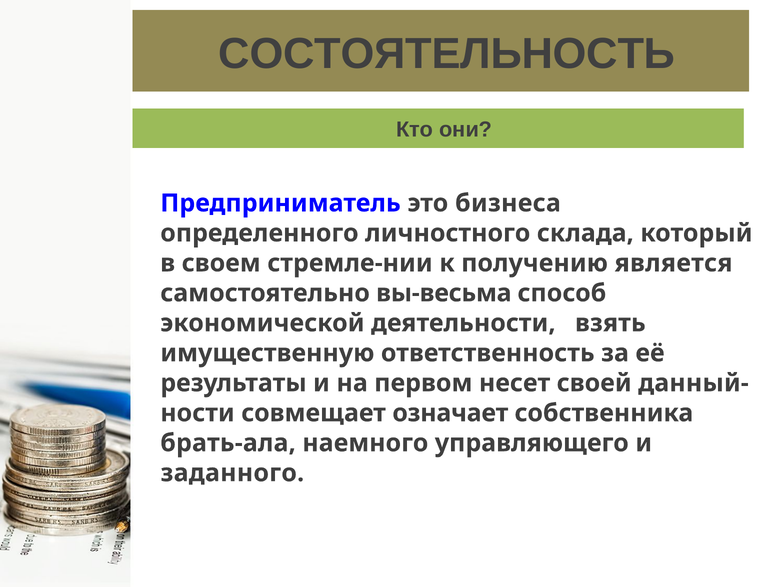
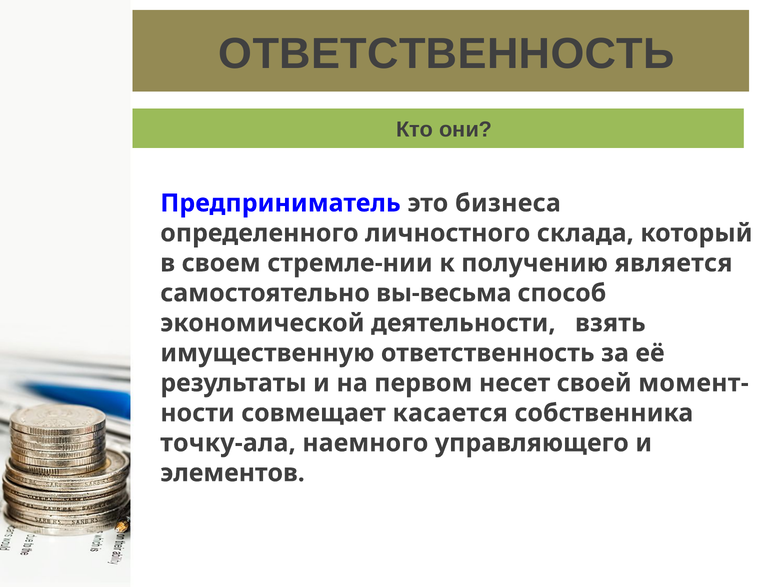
СОСТОЯТЕЛЬНОСТЬ: СОСТОЯТЕЛЬНОСТЬ -> ОТВЕТСТВЕННОСТЬ (446, 54)
данный-: данный- -> момент- (693, 383)
означает: означает -> касается (450, 413)
брать-ала: брать-ала -> точку-ала (228, 443)
заданного: заданного -> элементов (233, 473)
